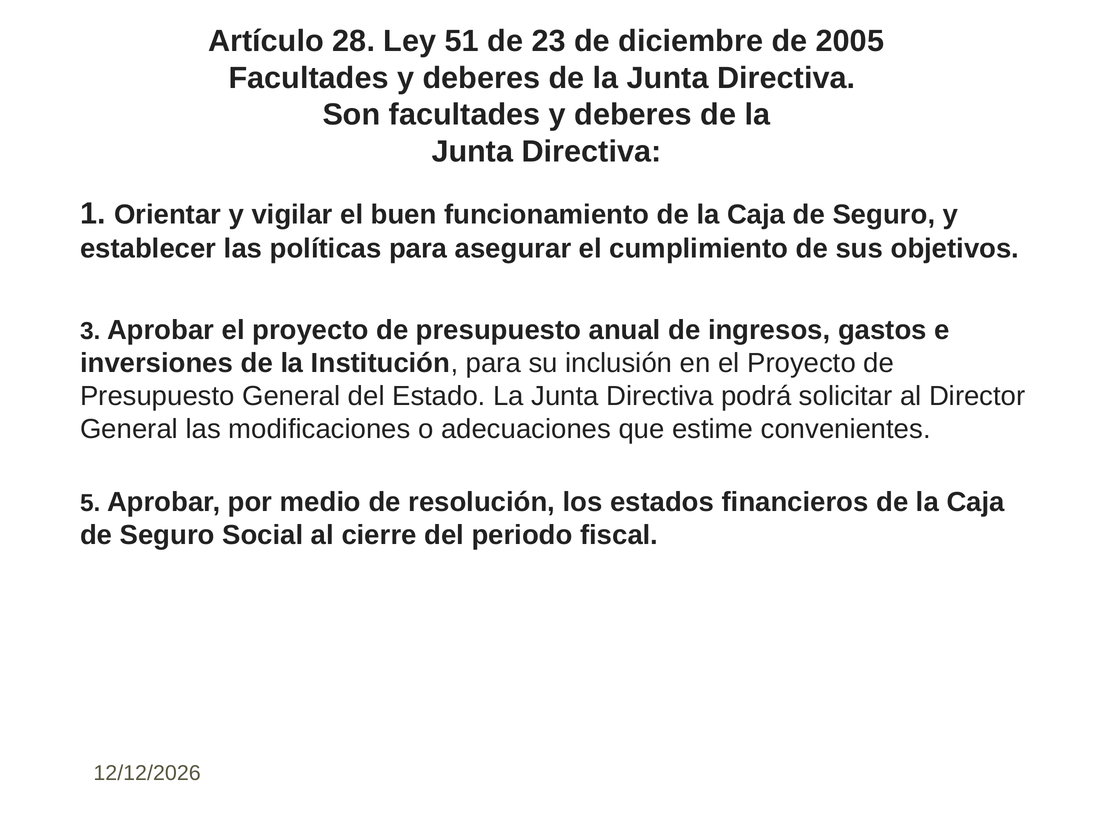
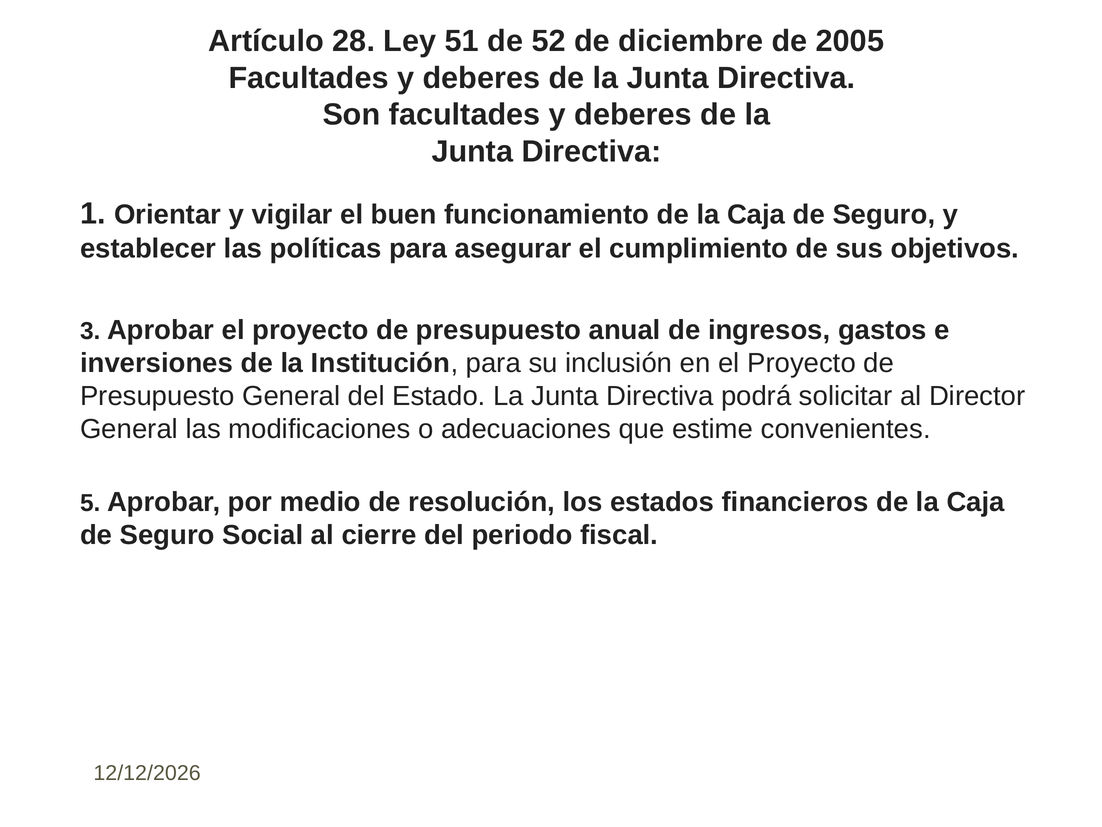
23: 23 -> 52 (549, 41)
